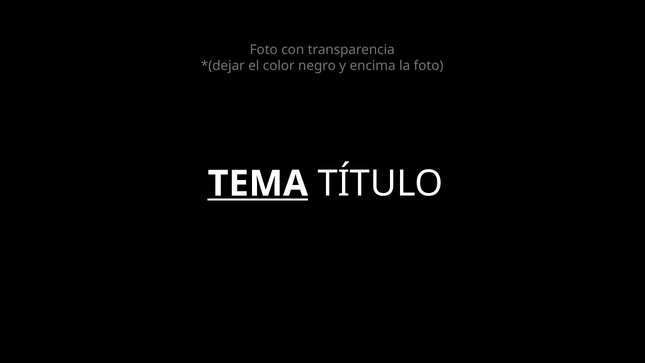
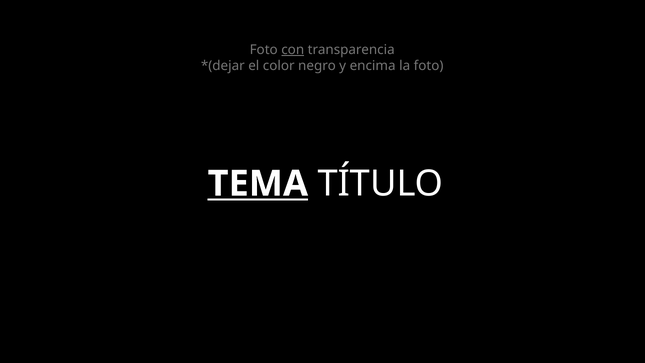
con underline: none -> present (293, 50)
